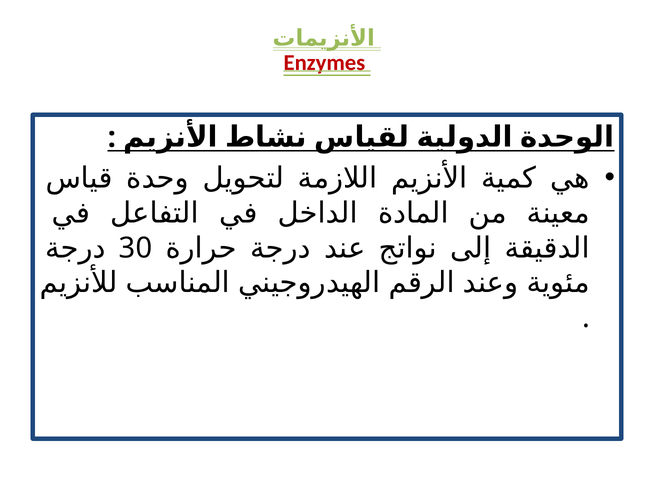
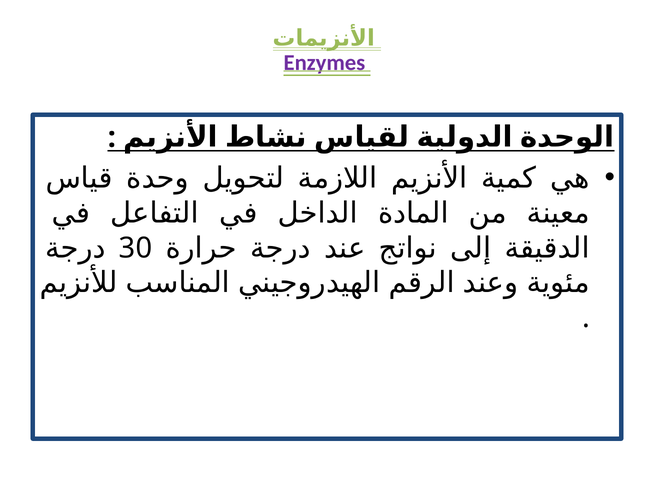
Enzymes colour: red -> purple (324, 63)
